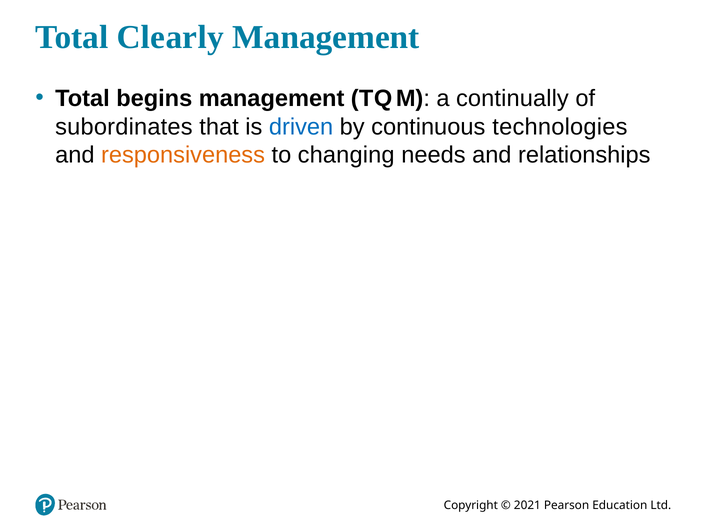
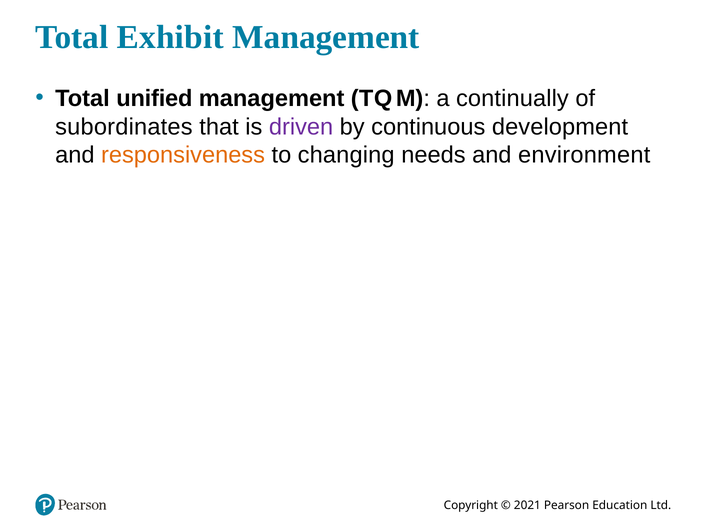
Clearly: Clearly -> Exhibit (170, 37)
begins: begins -> unified (154, 98)
driven colour: blue -> purple (301, 127)
technologies: technologies -> development (560, 127)
relationships: relationships -> environment (584, 155)
